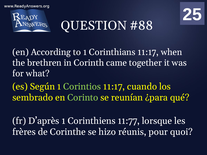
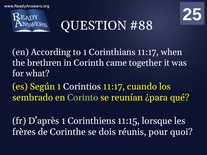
Corintios colour: light green -> white (82, 87)
11:77: 11:77 -> 11:15 (129, 121)
hizo: hizo -> dois (107, 132)
